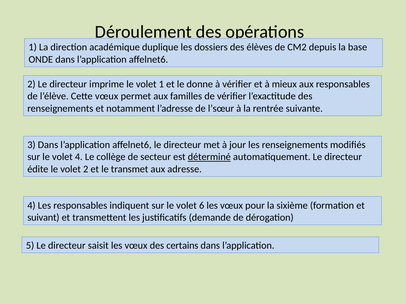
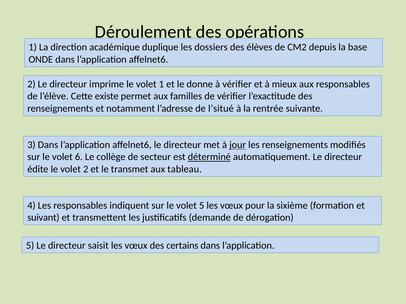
Cette vœux: vœux -> existe (107, 96)
l’sœur: l’sœur -> l’situé (221, 109)
jour underline: none -> present (238, 145)
volet 4: 4 -> 6 (79, 157)
adresse: adresse -> tableau (185, 169)
volet 6: 6 -> 5 (202, 206)
